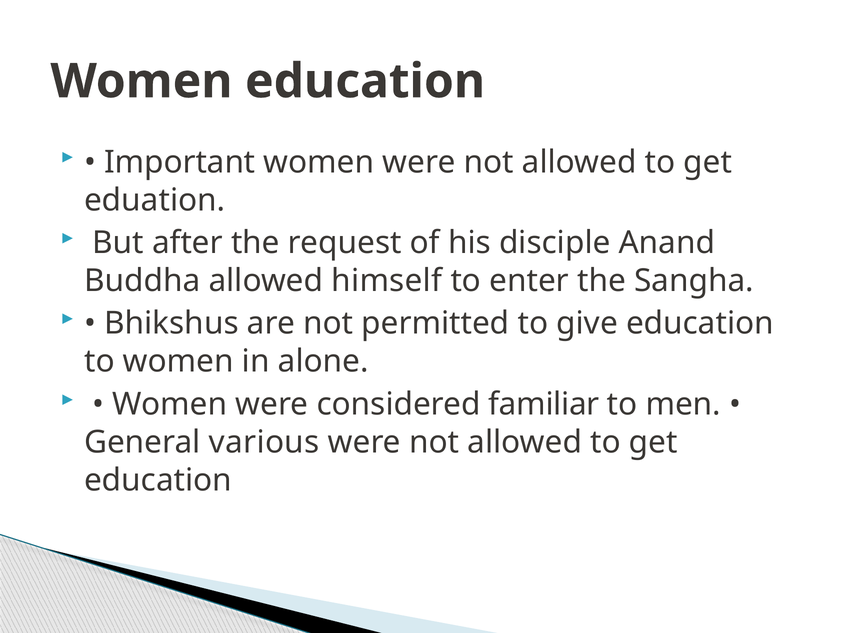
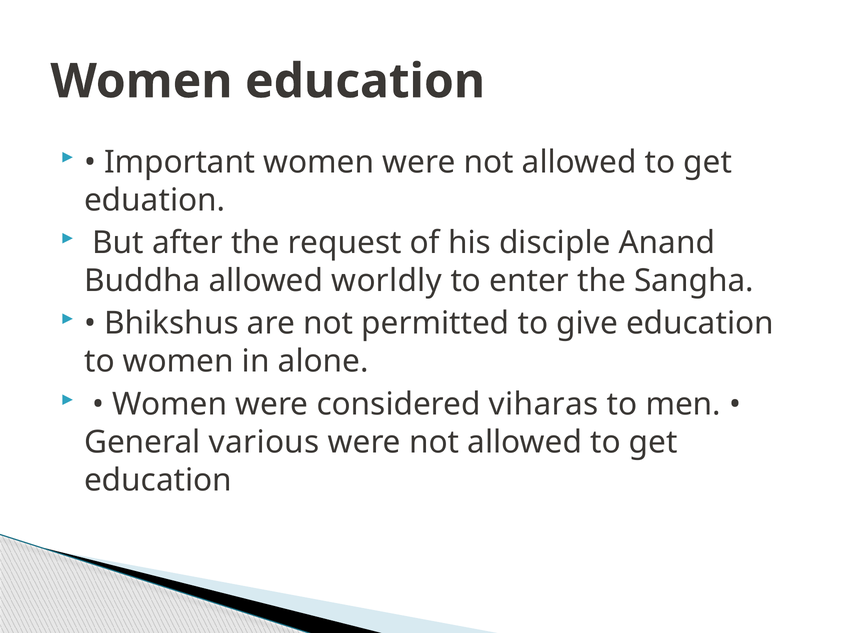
himself: himself -> worldly (387, 280)
familiar: familiar -> viharas (544, 404)
